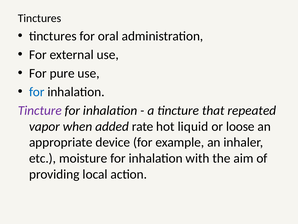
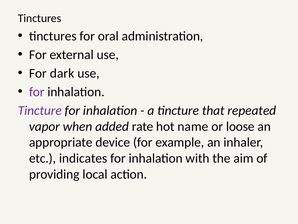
pure: pure -> dark (62, 73)
for colour: blue -> purple (37, 92)
liquid: liquid -> name (193, 126)
moisture: moisture -> indicates (83, 158)
